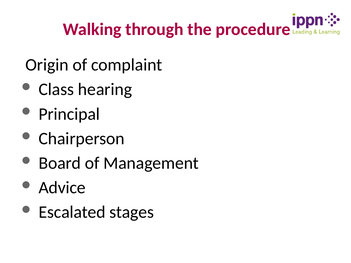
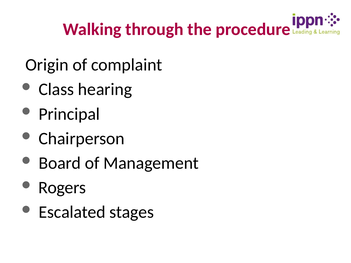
Advice: Advice -> Rogers (62, 188)
